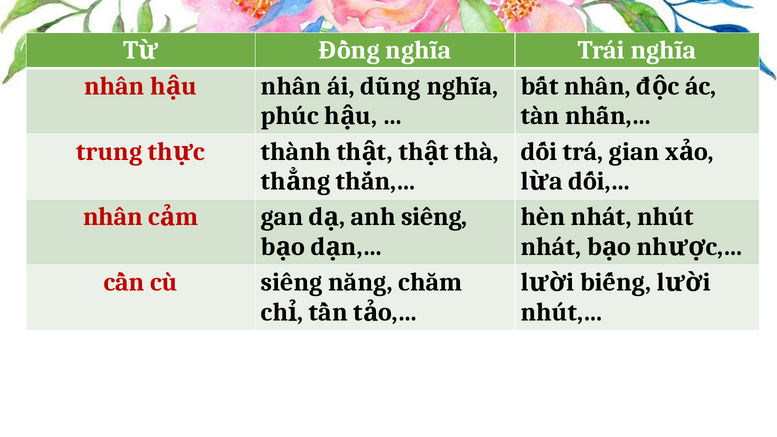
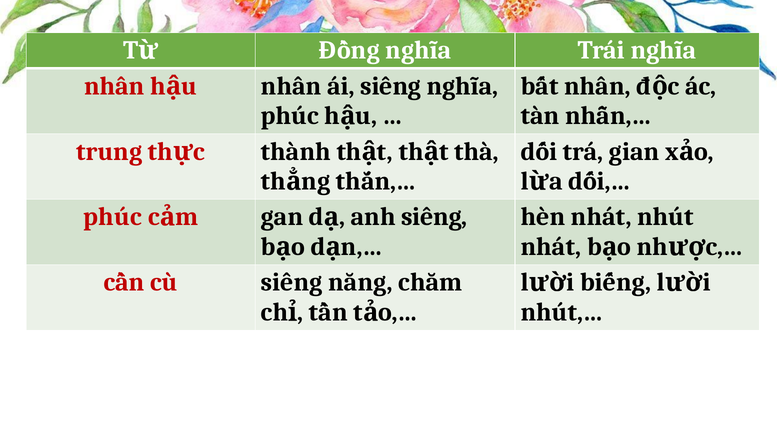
ái dũng: dũng -> siêng (391, 86)
nhân: nhân -> phúc (113, 217)
